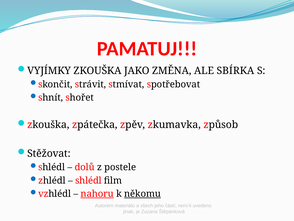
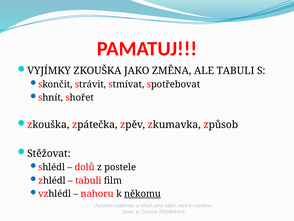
ALE SBÍRKA: SBÍRKA -> TABULI (236, 71)
shlédl: shlédl -> tabuli (88, 180)
nahoru underline: present -> none (97, 193)
